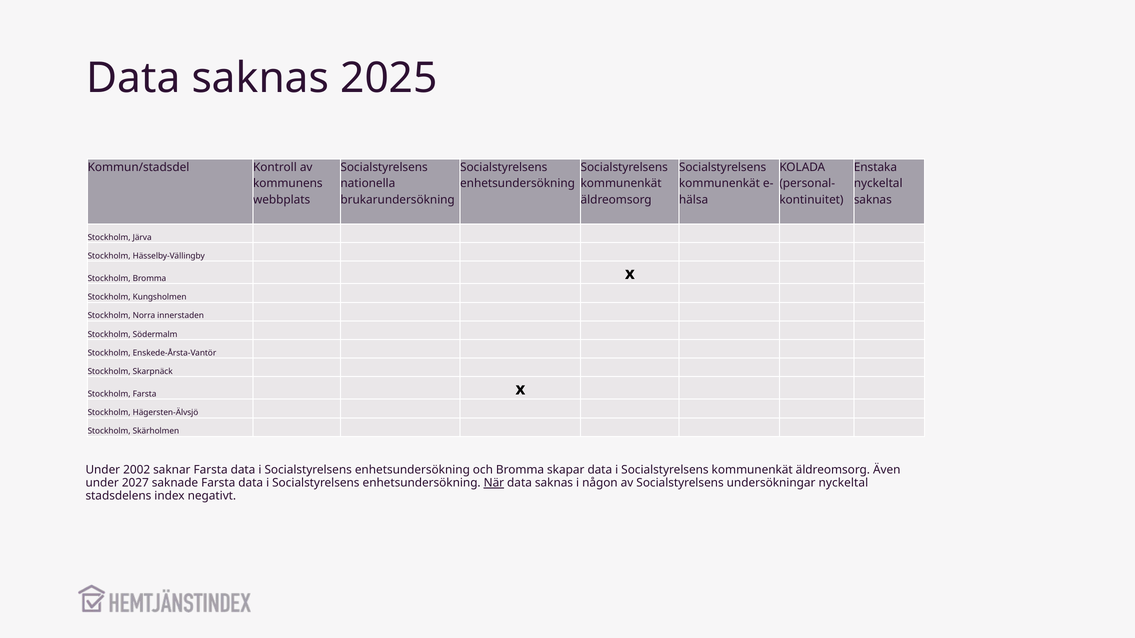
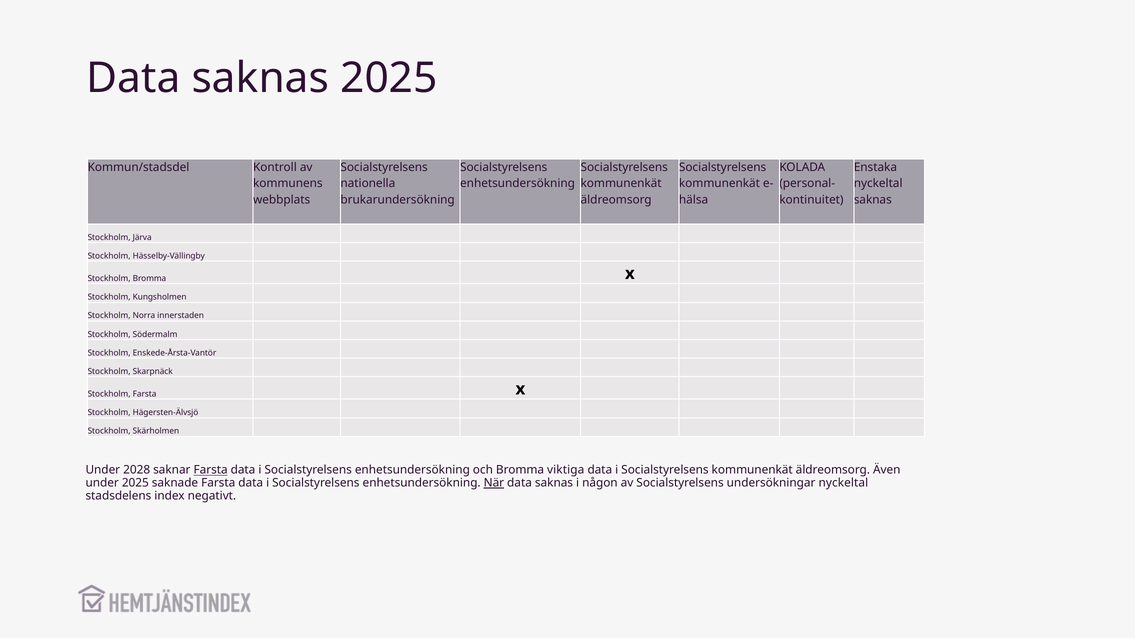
2002: 2002 -> 2028 (137, 470)
Farsta underline: none -> present (211, 470)
skapar: skapar -> viktiga (566, 470)
under 2027: 2027 -> 2025 (135, 483)
